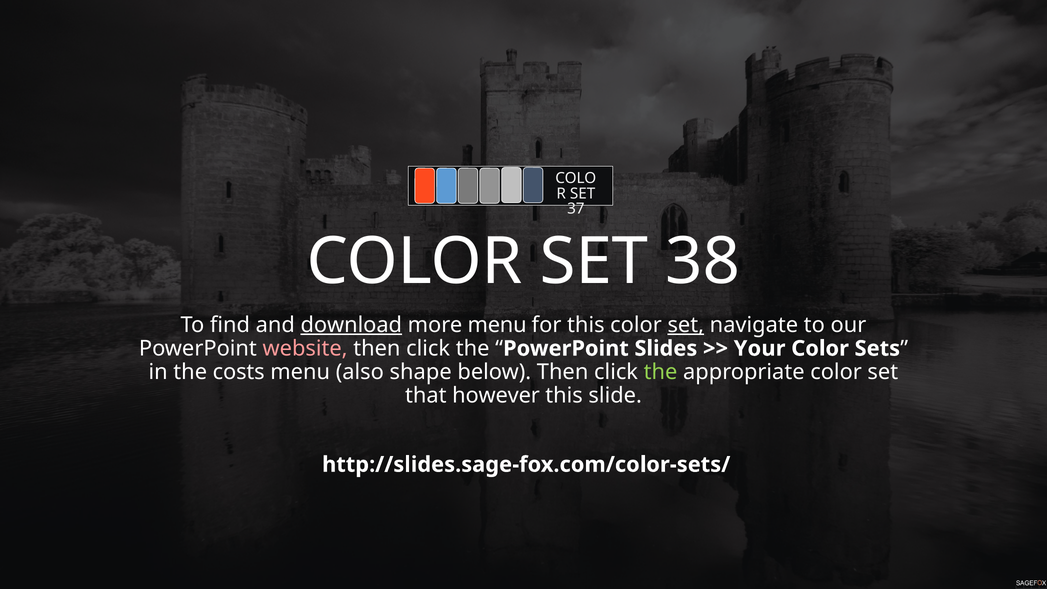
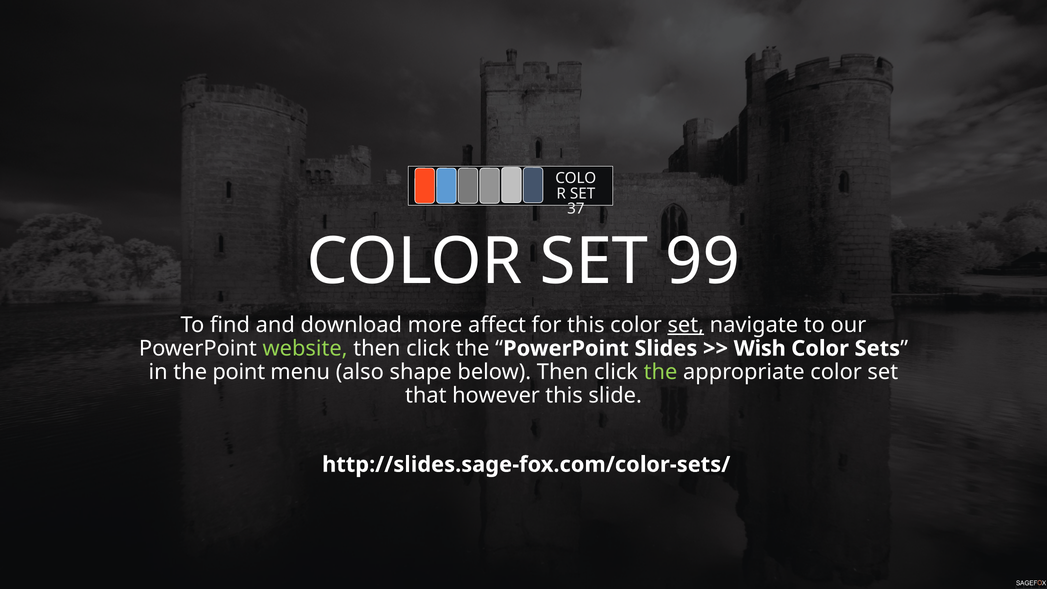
38: 38 -> 99 (703, 262)
download underline: present -> none (351, 325)
more menu: menu -> affect (497, 325)
website colour: pink -> light green (305, 348)
Your: Your -> Wish (760, 348)
costs: costs -> point (239, 372)
